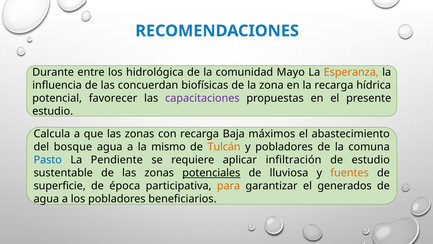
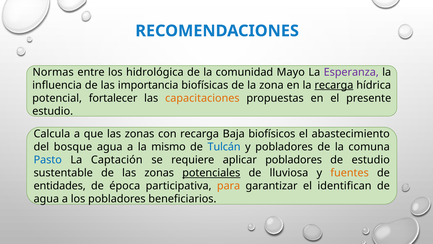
Durante: Durante -> Normas (53, 72)
Esperanza colour: orange -> purple (351, 72)
concuerdan: concuerdan -> importancia (148, 85)
recarga underline: none -> present (334, 85)
favorecer: favorecer -> fortalecer (113, 98)
capacitaciones colour: purple -> orange (202, 98)
máximos: máximos -> biofísicos (272, 134)
Tulcán colour: orange -> blue (224, 147)
Pendiente: Pendiente -> Captación (117, 160)
aplicar infiltración: infiltración -> pobladores (294, 160)
superficie: superficie -> entidades (60, 186)
generados: generados -> identifican (344, 186)
